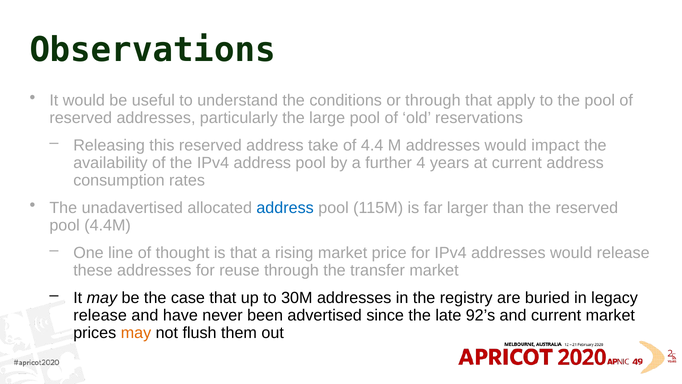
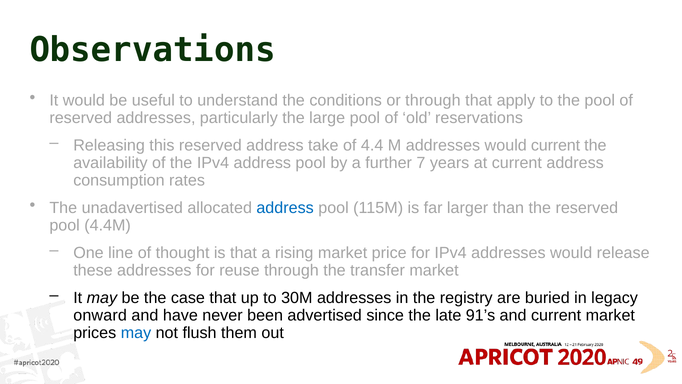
would impact: impact -> current (556, 145)
4: 4 -> 7 (421, 163)
release: release -> onward (100, 315)
92’s: 92’s -> 91’s (481, 315)
may colour: orange -> blue (136, 333)
